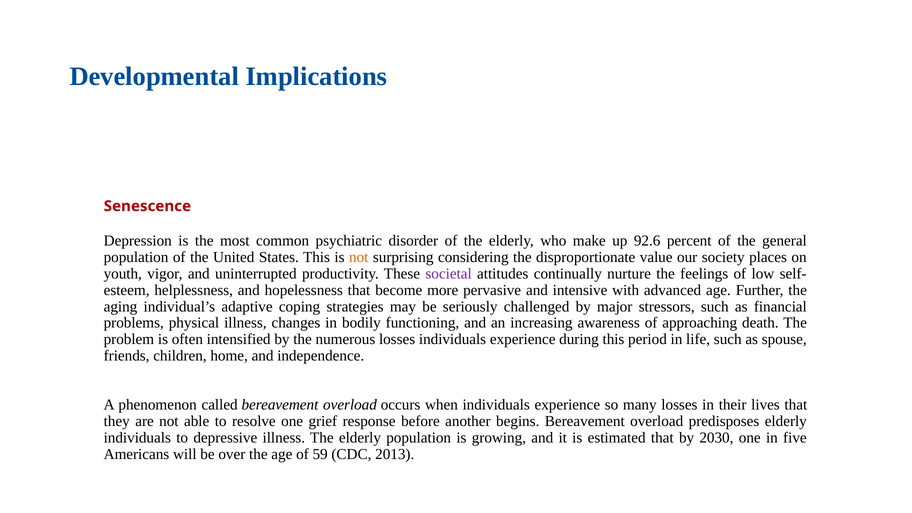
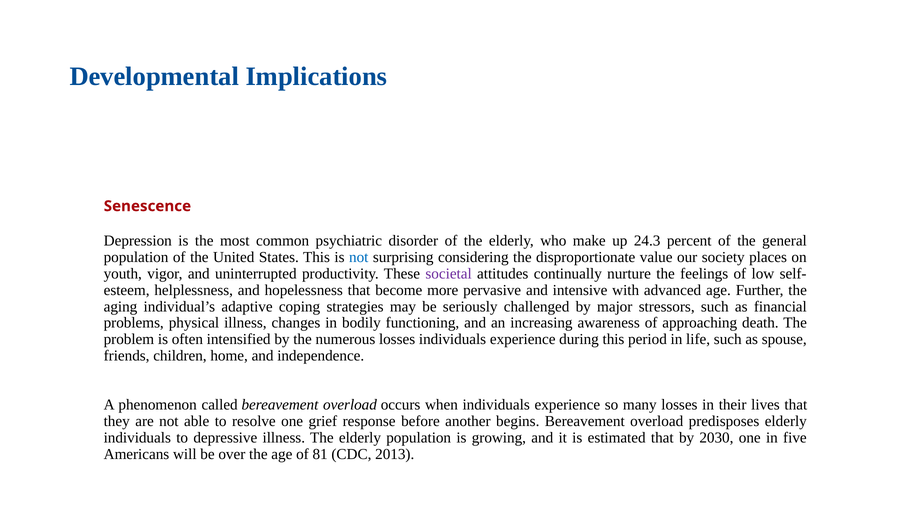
92.6: 92.6 -> 24.3 (647, 241)
not colour: orange -> blue (359, 257)
59: 59 -> 81 (320, 454)
